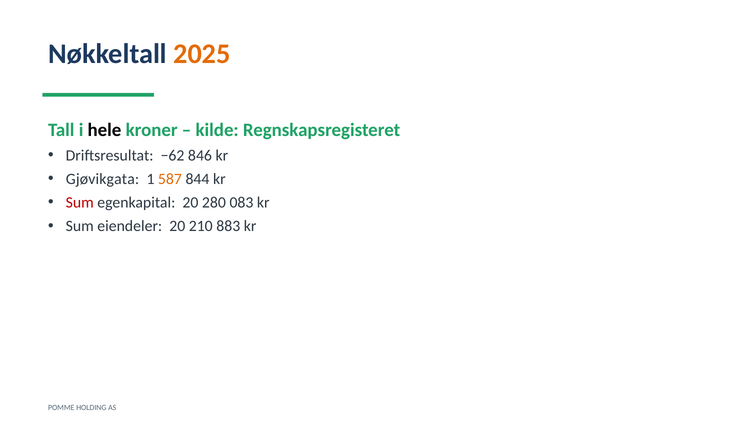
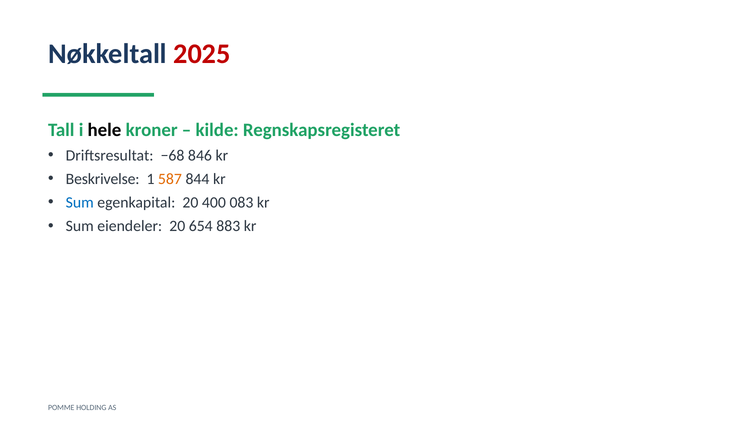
2025 colour: orange -> red (202, 54)
−62: −62 -> −68 (173, 155)
Gjøvikgata: Gjøvikgata -> Beskrivelse (103, 179)
Sum colour: red -> blue (80, 202)
280: 280 -> 400 (214, 202)
210: 210 -> 654 (201, 226)
